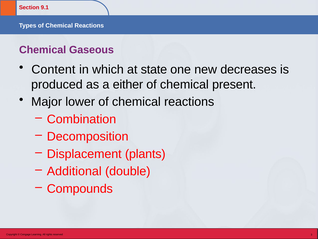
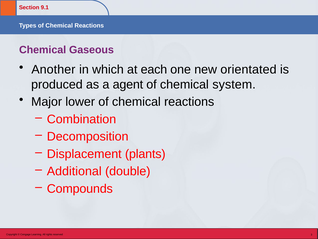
Content: Content -> Another (53, 70)
state: state -> each (154, 70)
decreases: decreases -> orientated (248, 70)
either: either -> agent (128, 84)
present: present -> system (234, 84)
